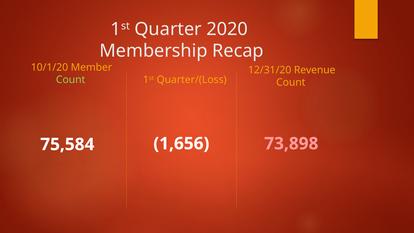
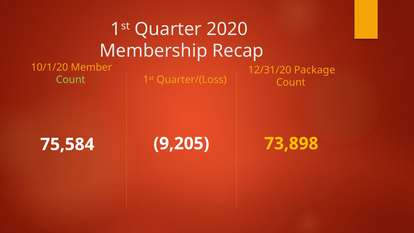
Revenue: Revenue -> Package (315, 70)
1,656: 1,656 -> 9,205 (181, 144)
73,898 colour: pink -> yellow (291, 144)
